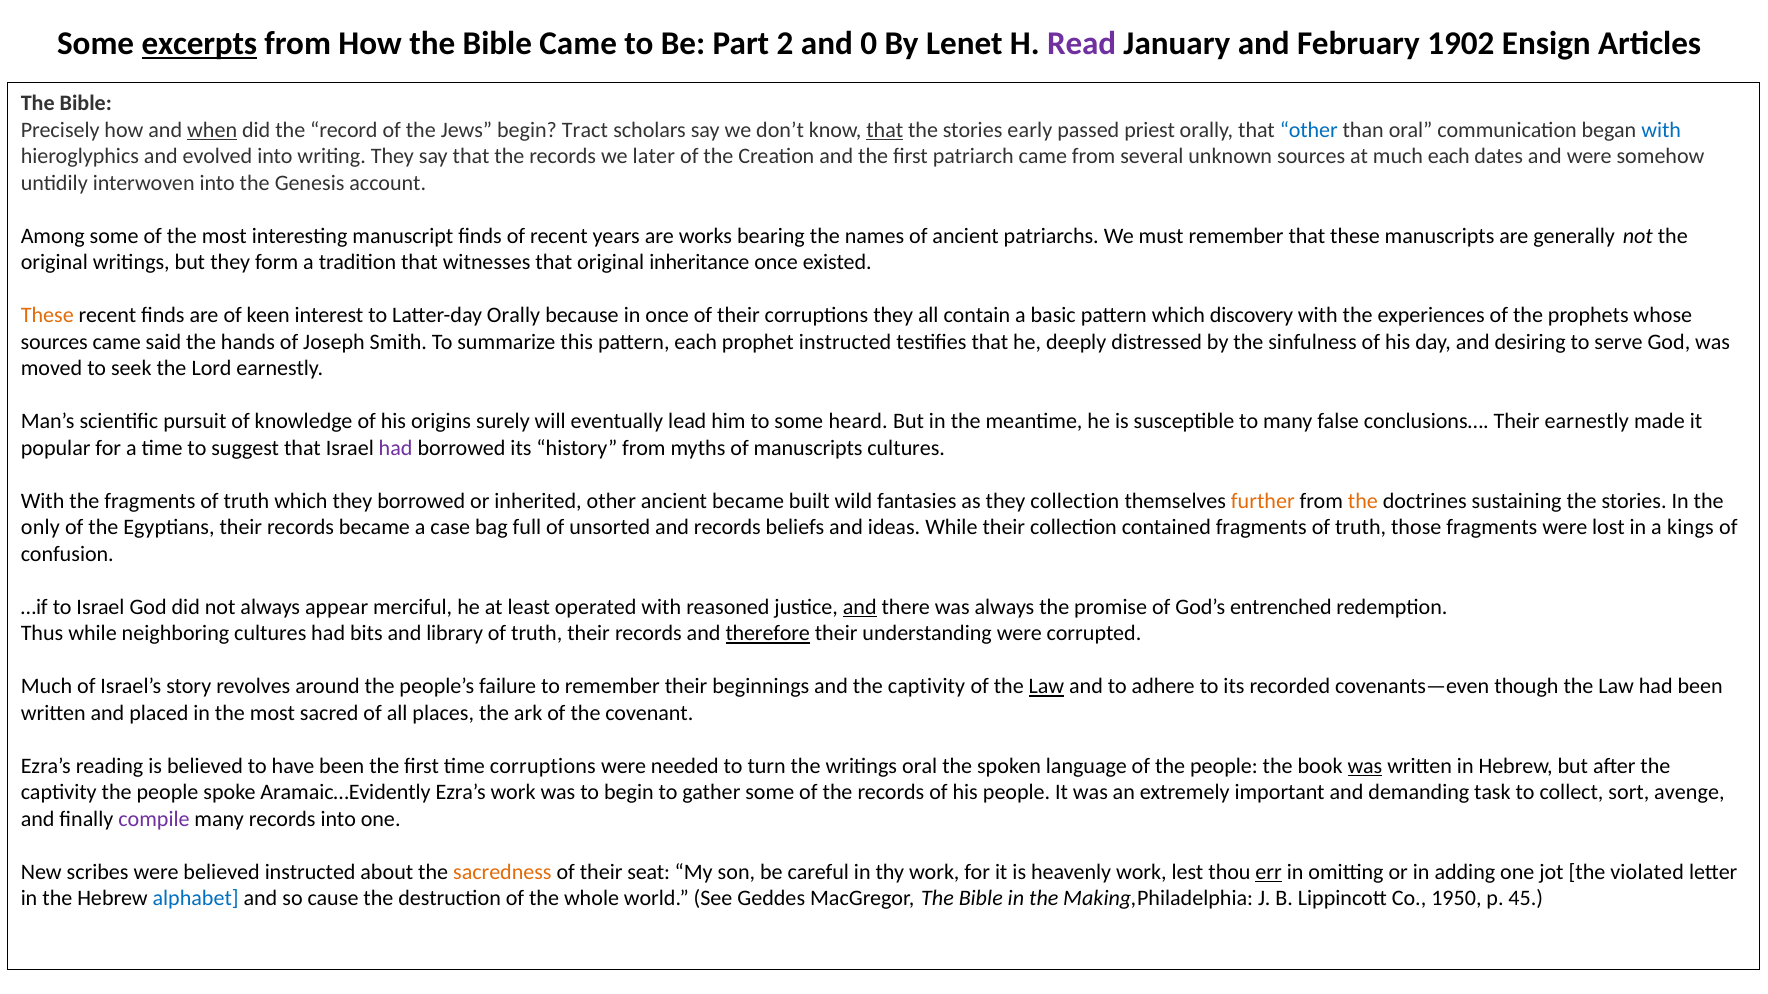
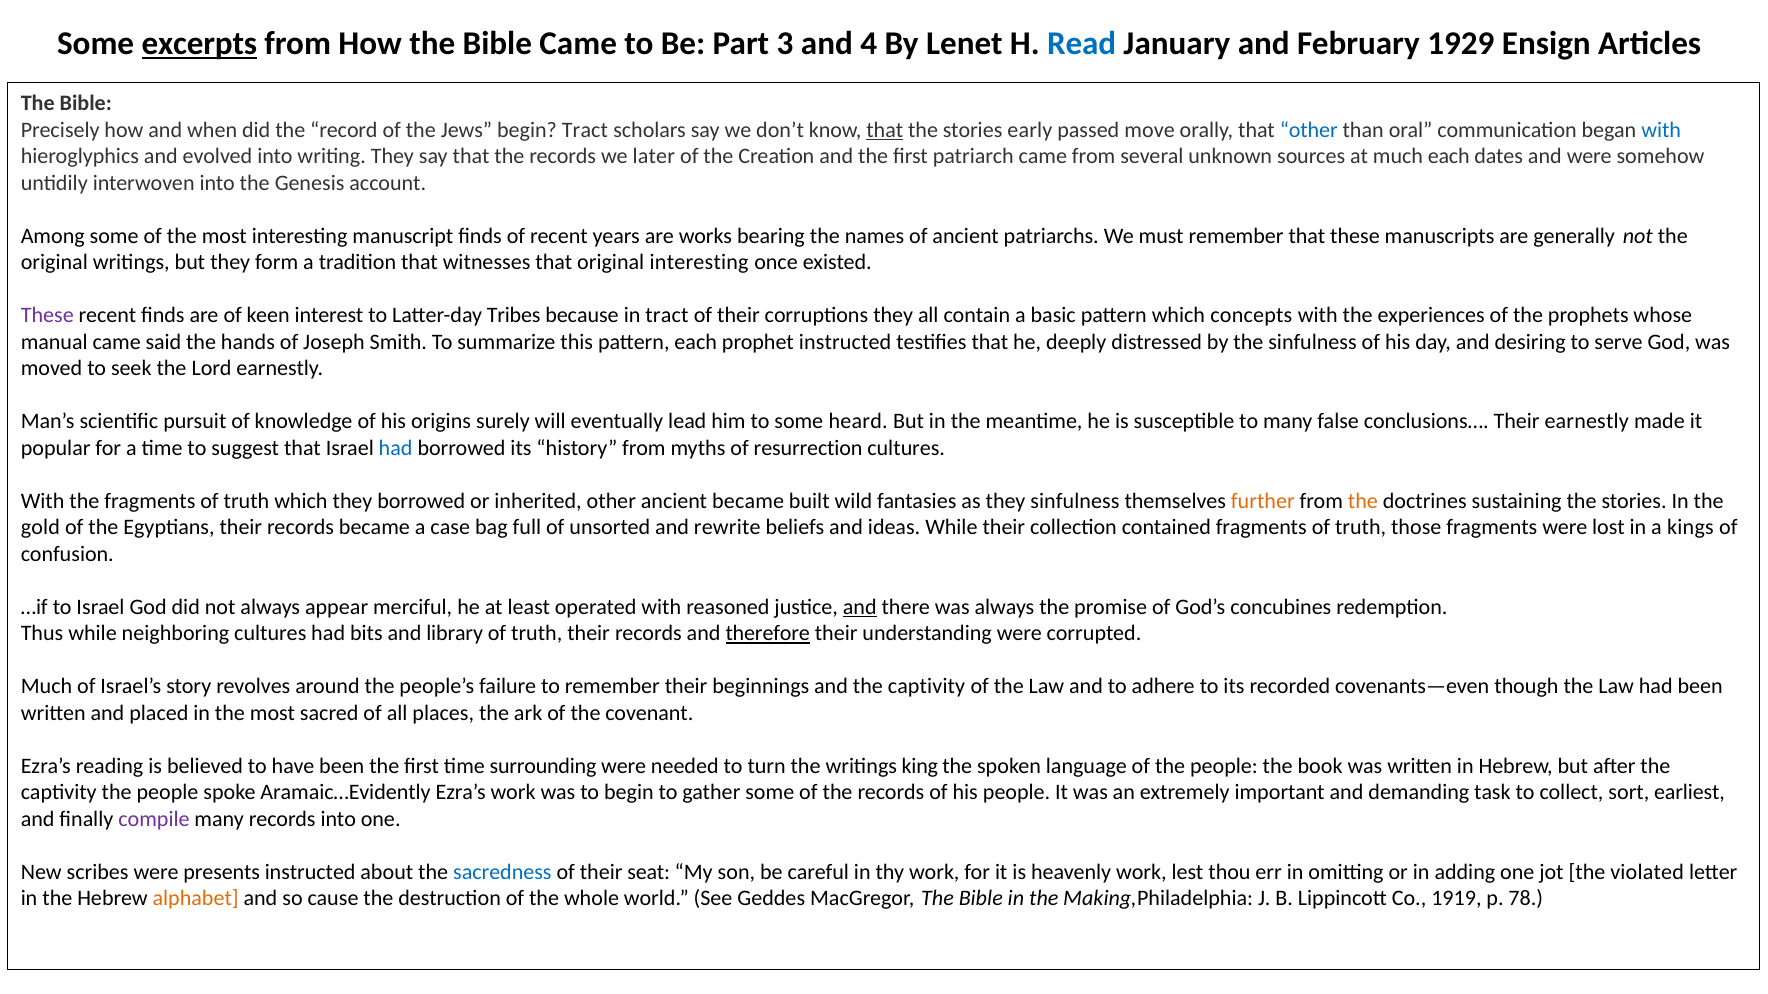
2: 2 -> 3 (785, 44)
0: 0 -> 4 (869, 44)
Read colour: purple -> blue (1082, 44)
1902: 1902 -> 1929 (1461, 44)
when underline: present -> none (212, 130)
priest: priest -> move (1150, 130)
original inheritance: inheritance -> interesting (699, 263)
These colour: orange -> purple (47, 316)
Latter-day Orally: Orally -> Tribes (514, 316)
in once: once -> tract (667, 316)
discovery: discovery -> concepts (1251, 316)
sources: sources -> manual (54, 342)
had colour: purple -> blue (396, 448)
of manuscripts: manuscripts -> resurrection (808, 448)
they collection: collection -> sinfulness (1075, 501)
only: only -> gold (40, 528)
and records: records -> rewrite (727, 528)
entrenched: entrenched -> concubines (1281, 607)
Law underline: present -> none (1046, 687)
time corruptions: corruptions -> surrounding (543, 766)
writings oral: oral -> king (920, 766)
was underline: present -> none (1365, 766)
avenge: avenge -> earliest (1689, 793)
were believed: believed -> presents (222, 873)
sacredness colour: orange -> blue (502, 873)
err underline: present -> none (1269, 873)
alphabet colour: blue -> orange (196, 899)
1950: 1950 -> 1919 (1456, 899)
45: 45 -> 78 (1526, 899)
